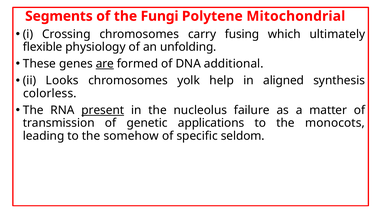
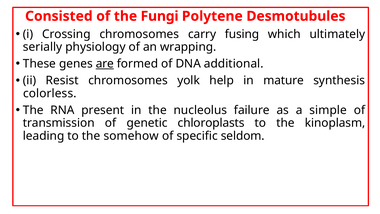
Segments: Segments -> Consisted (59, 16)
Mitochondrial: Mitochondrial -> Desmotubules (296, 16)
flexible: flexible -> serially (43, 47)
unfolding: unfolding -> wrapping (188, 47)
Looks: Looks -> Resist (62, 80)
aligned: aligned -> mature (284, 80)
present underline: present -> none (103, 110)
matter: matter -> simple (328, 110)
applications: applications -> chloroplasts (211, 123)
monocots: monocots -> kinoplasm (335, 123)
